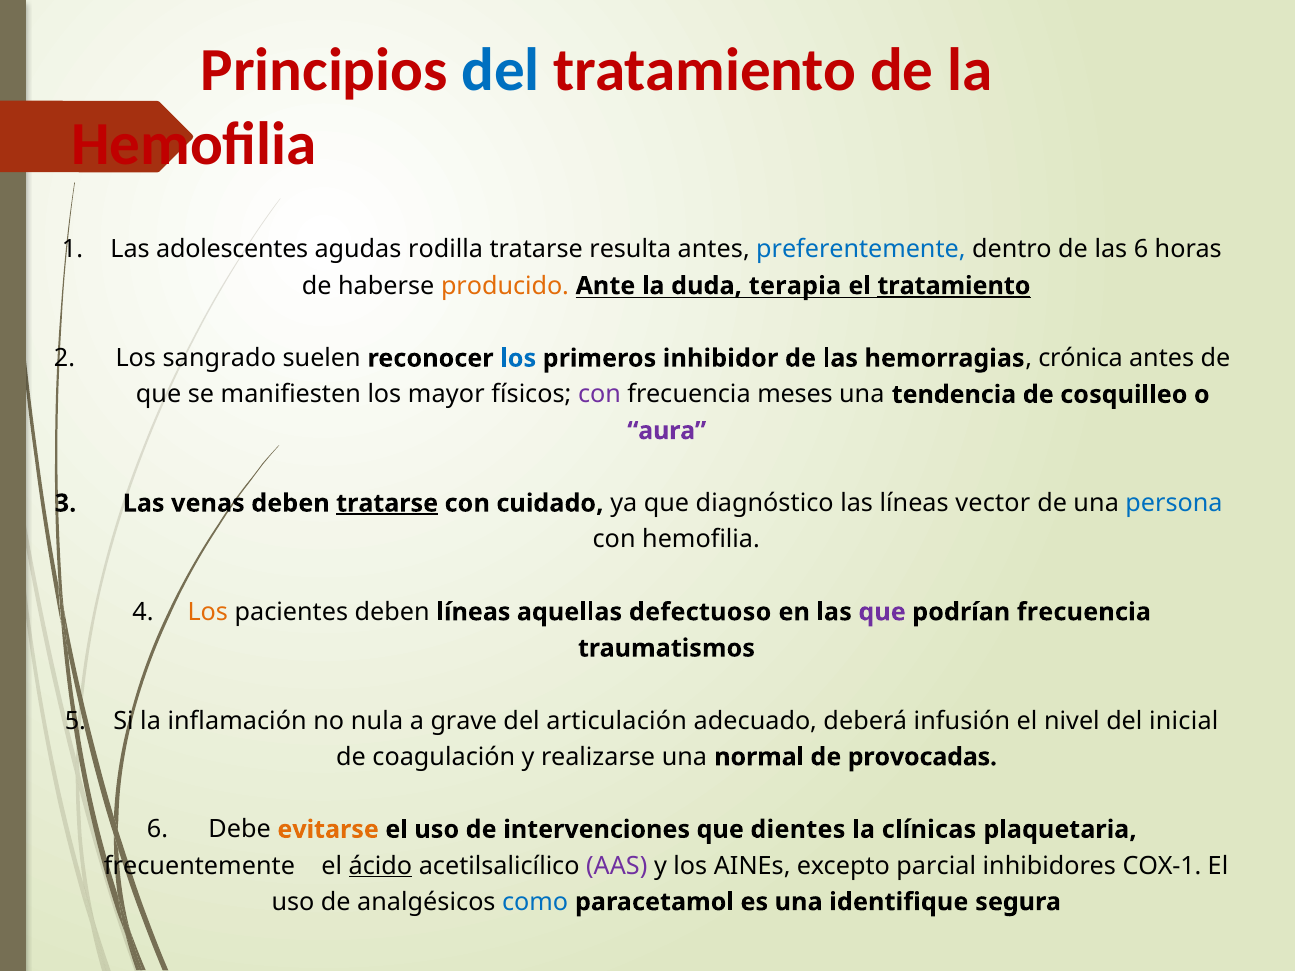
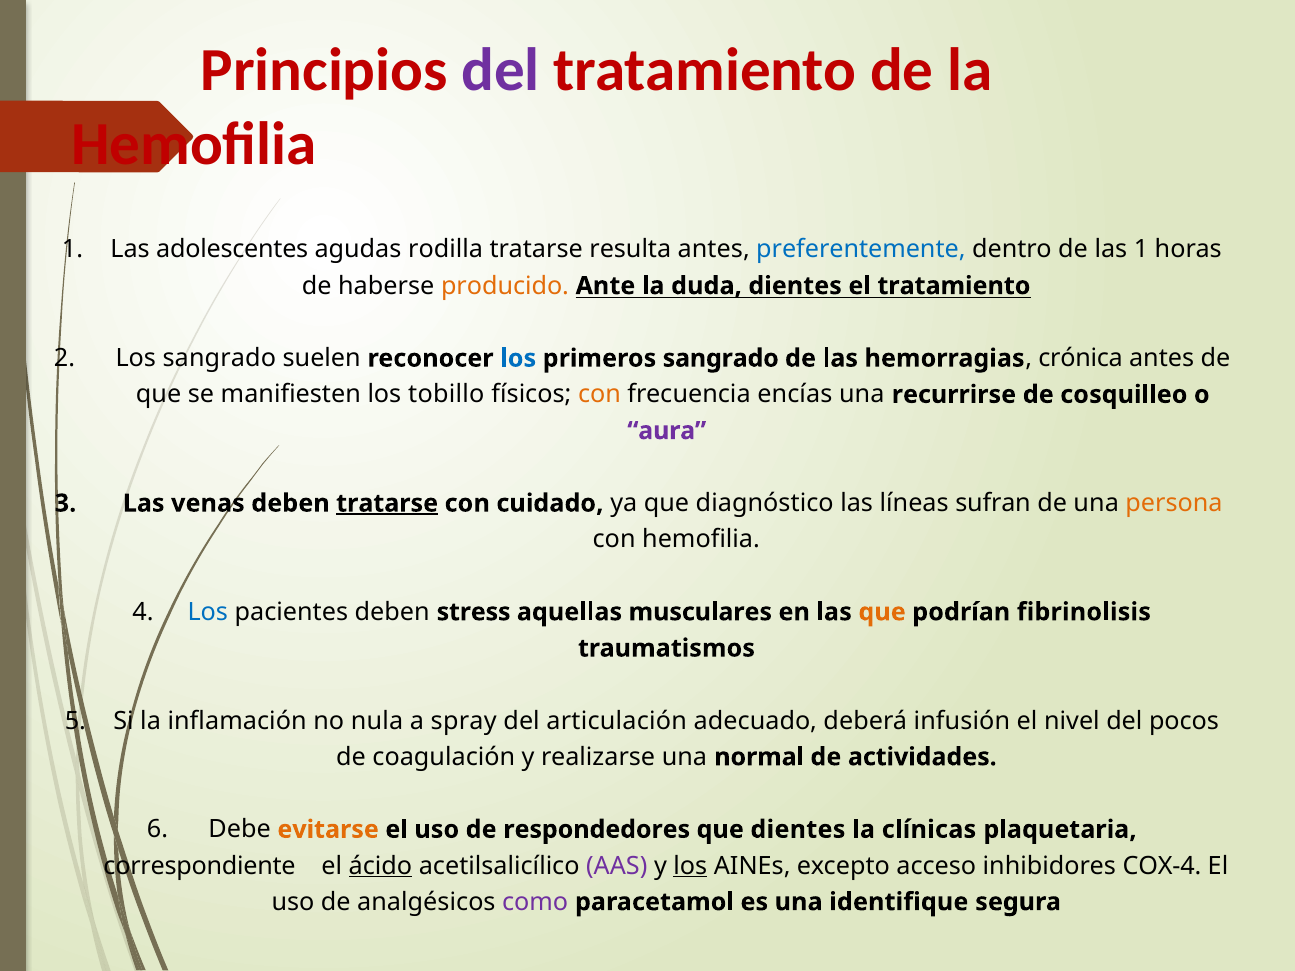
del colour: blue -> purple (501, 71)
las 6: 6 -> 1 (1141, 250)
duda terapia: terapia -> dientes (795, 286)
tratamiento underline: present -> none (954, 286)
primeros inhibidor: inhibidor -> sangrado (721, 358)
mayor: mayor -> tobillo (446, 395)
con colour: purple -> orange (600, 395)
meses: meses -> encías (795, 395)
tendencia: tendencia -> recurrirse (954, 395)
vector: vector -> sufran (993, 503)
persona colour: blue -> orange (1174, 503)
Los colour: orange -> blue (208, 612)
deben líneas: líneas -> stress (474, 612)
defectuoso: defectuoso -> musculares (700, 612)
que colour: purple -> orange (882, 612)
podrían frecuencia: frecuencia -> fibrinolisis (1084, 612)
grave: grave -> spray (464, 721)
inicial: inicial -> pocos (1184, 721)
provocadas: provocadas -> actividades (922, 757)
intervenciones: intervenciones -> respondedores (597, 830)
frecuentemente: frecuentemente -> correspondiente (200, 866)
los underline: none -> present (690, 866)
parcial: parcial -> acceso (936, 866)
COX-1: COX-1 -> COX-4 (1162, 866)
como colour: blue -> purple (535, 902)
